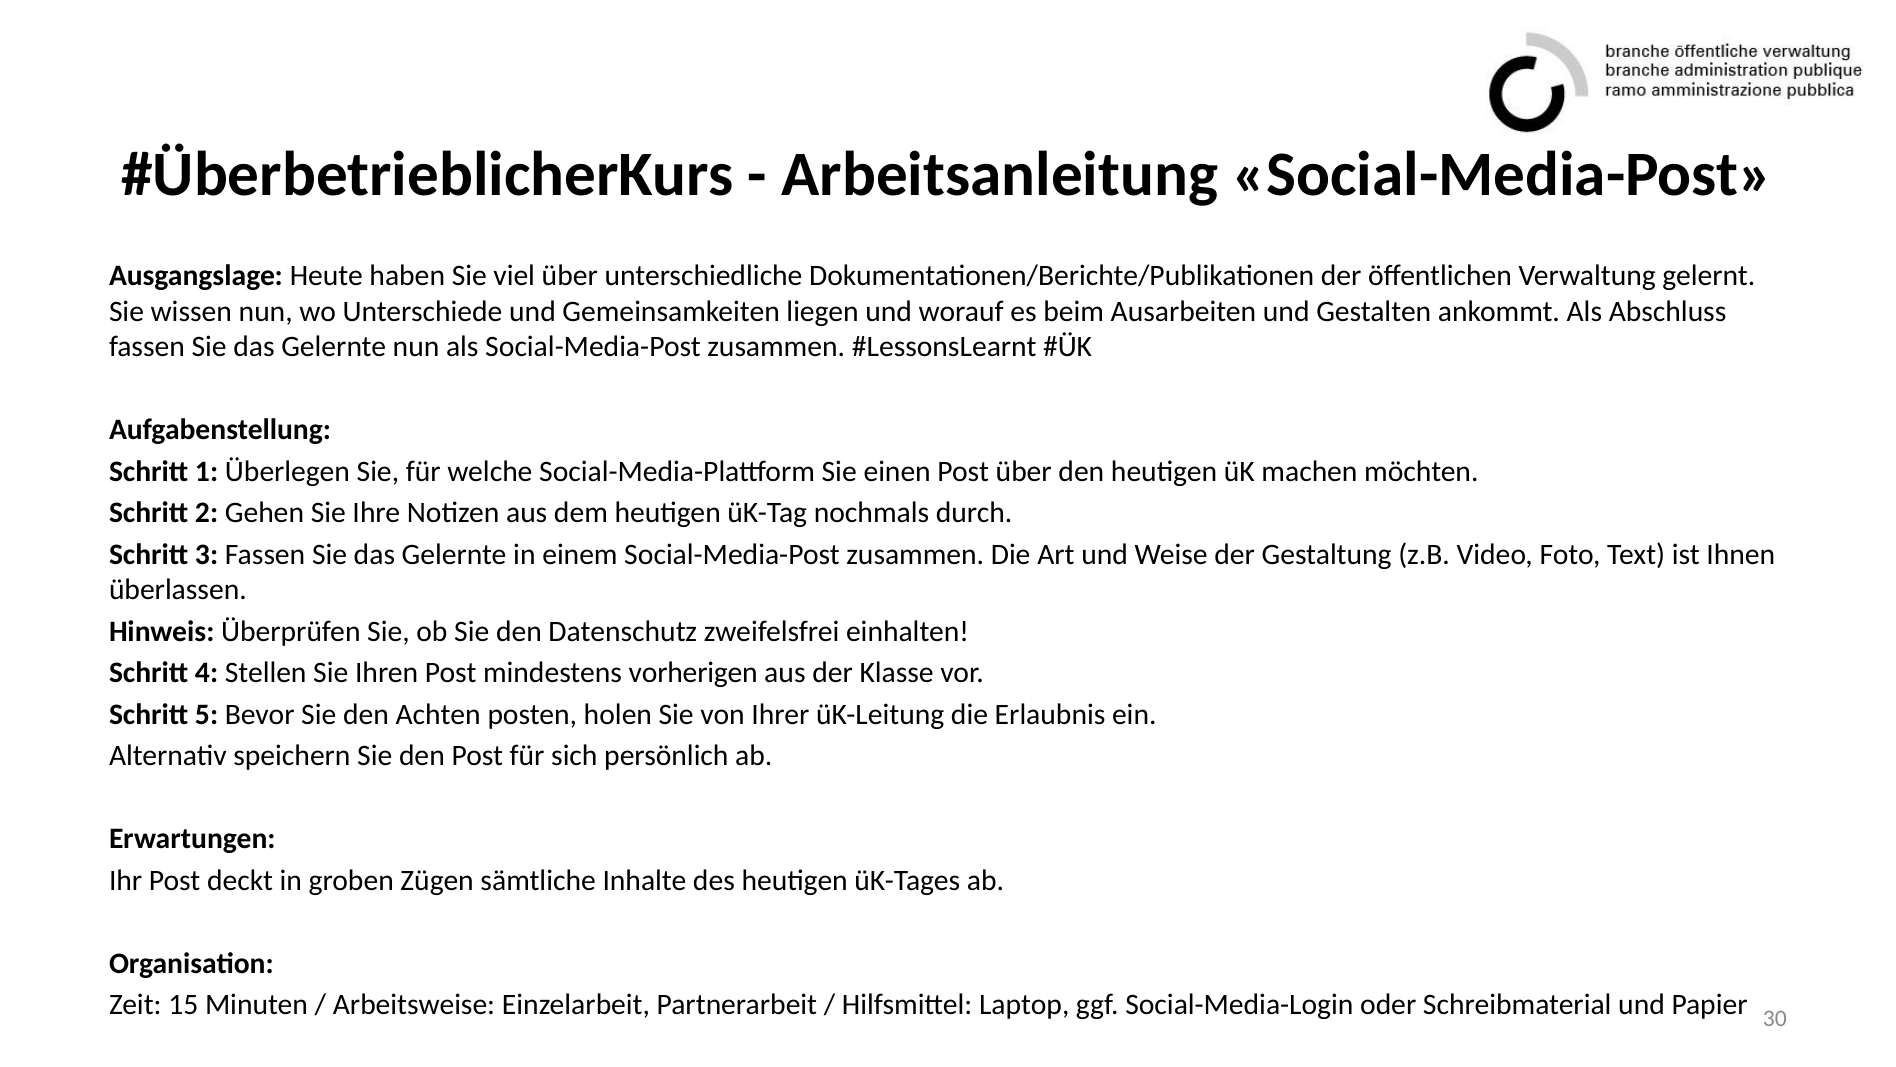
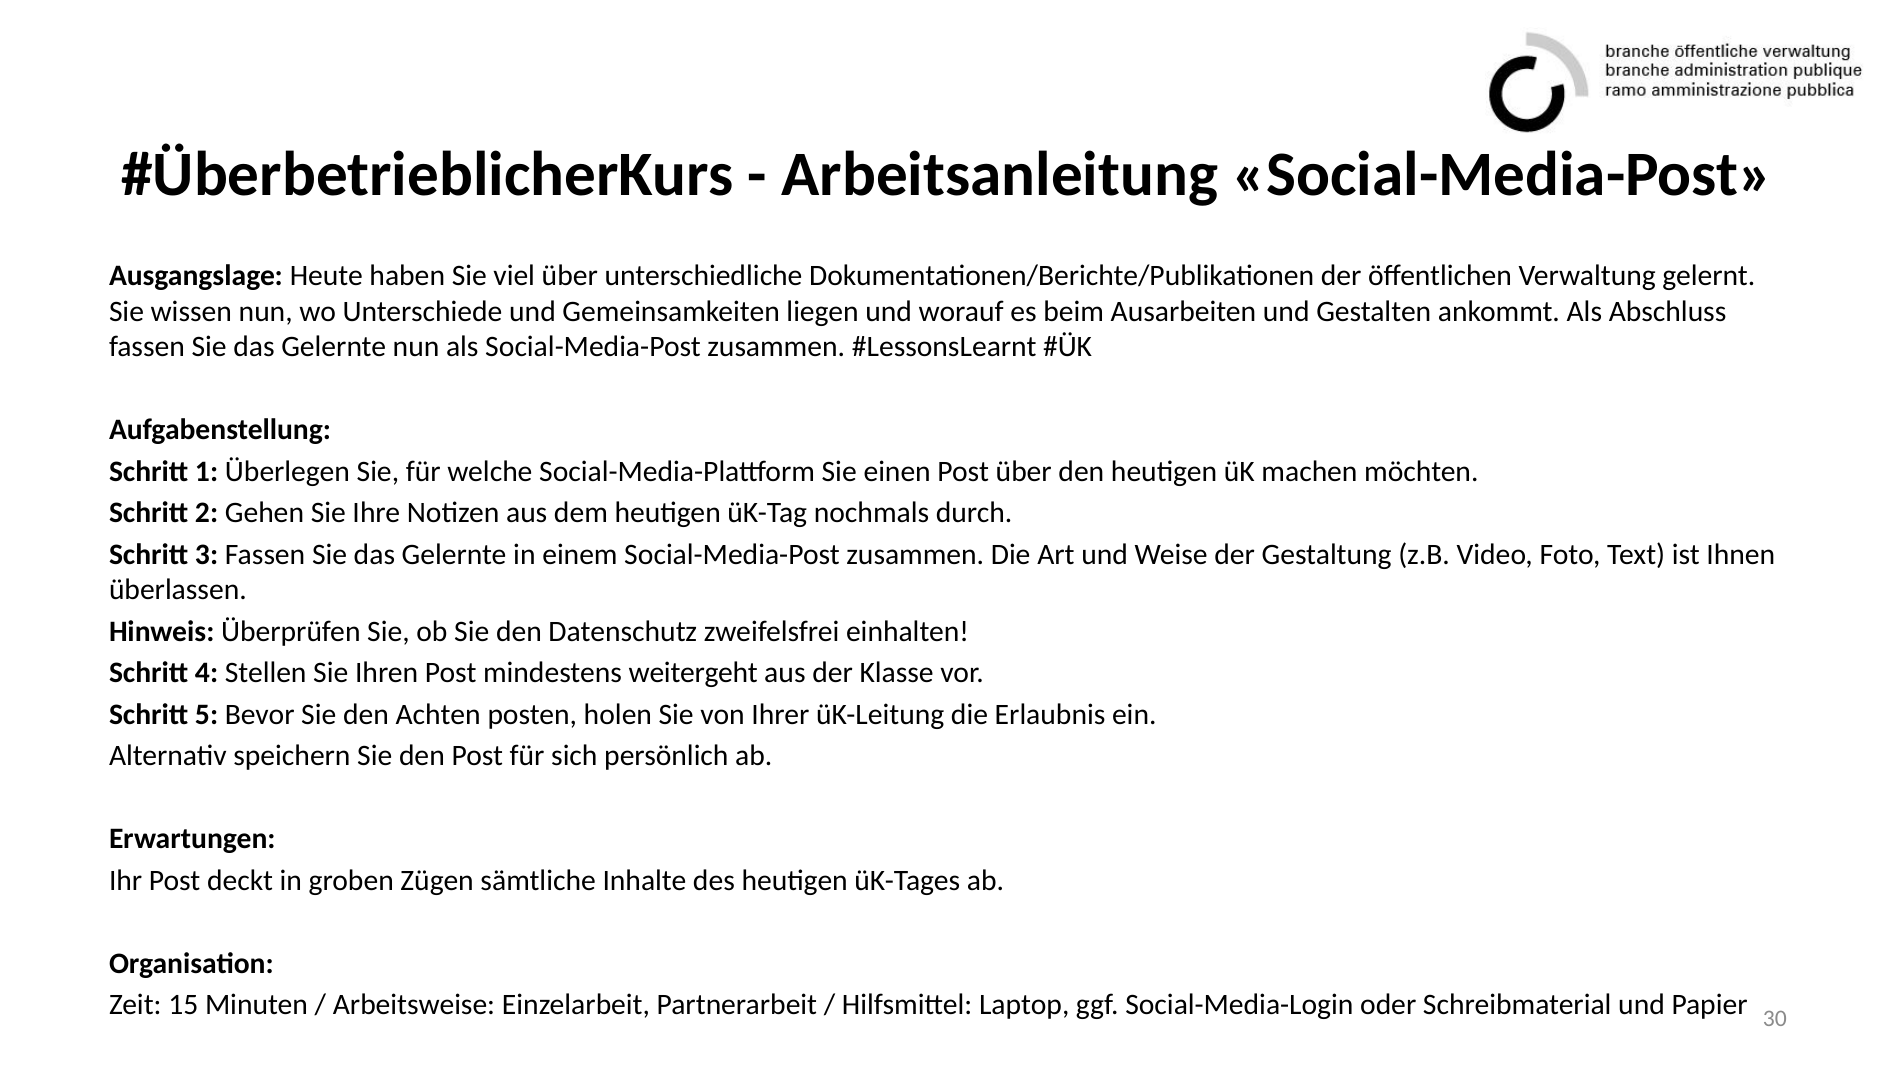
vorherigen: vorherigen -> weitergeht (693, 673)
